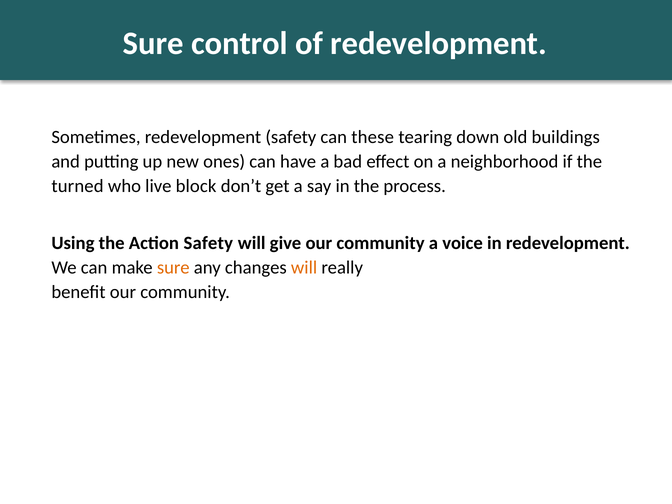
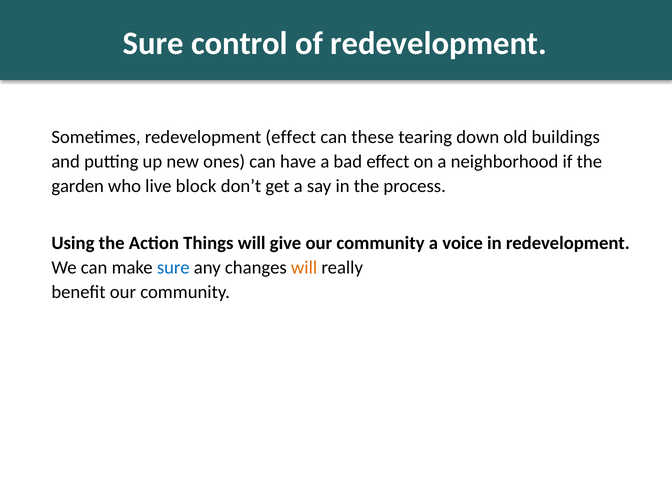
redevelopment safety: safety -> effect (291, 137)
turned: turned -> garden (78, 186)
Action Safety: Safety -> Things (208, 243)
sure colour: orange -> blue (173, 268)
